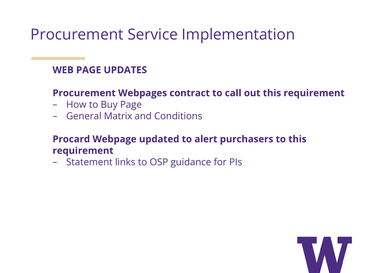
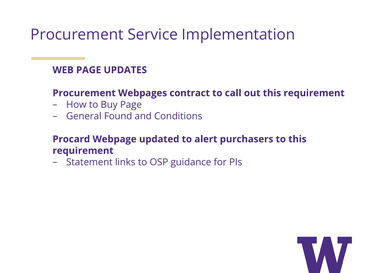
Matrix: Matrix -> Found (118, 116)
